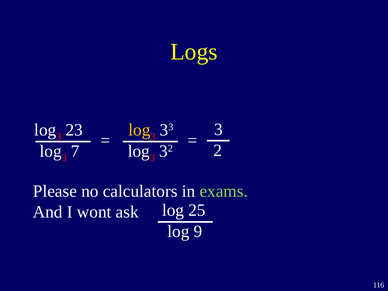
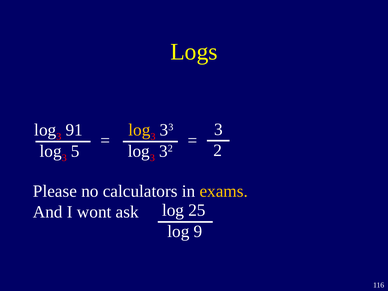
23: 23 -> 91 (74, 130)
7: 7 -> 5 (75, 151)
exams colour: light green -> yellow (224, 191)
